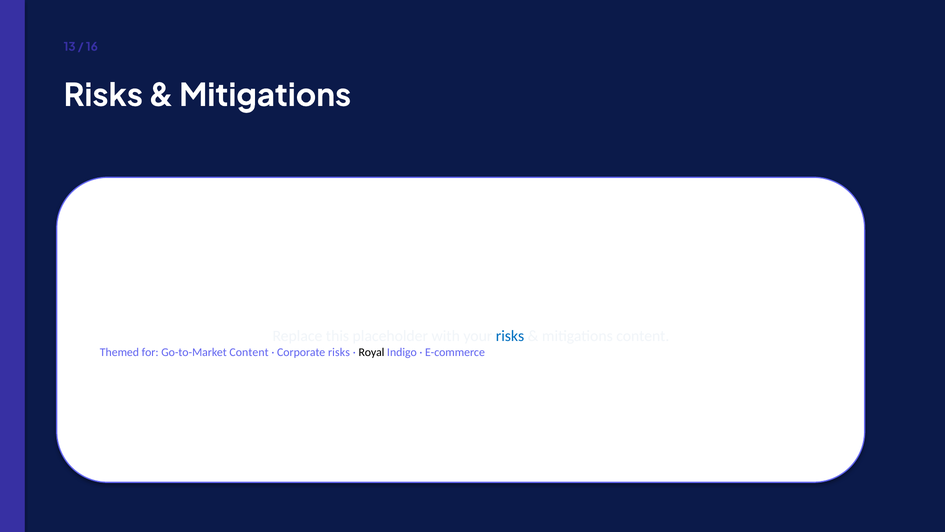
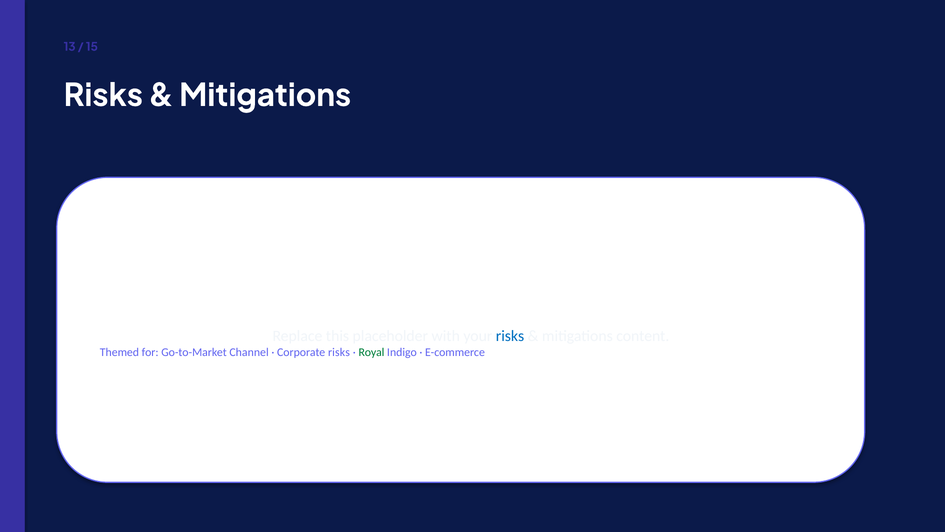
16: 16 -> 15 (92, 47)
Go-to-Market Content: Content -> Channel (249, 352)
Royal colour: black -> green (371, 352)
